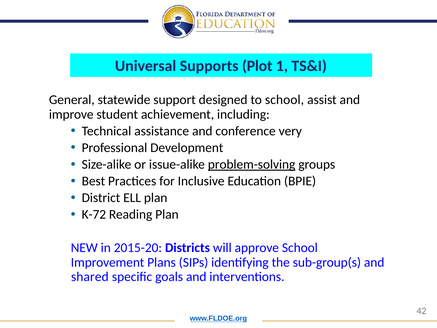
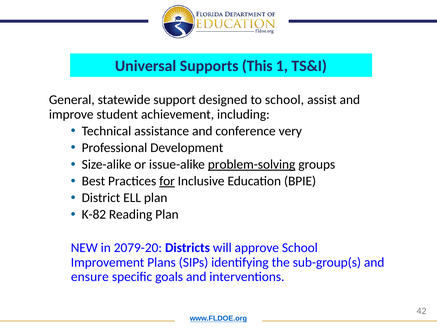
Plot: Plot -> This (257, 66)
for underline: none -> present (167, 181)
K-72: K-72 -> K-82 (94, 214)
2015-20: 2015-20 -> 2079-20 (138, 248)
shared: shared -> ensure (90, 277)
